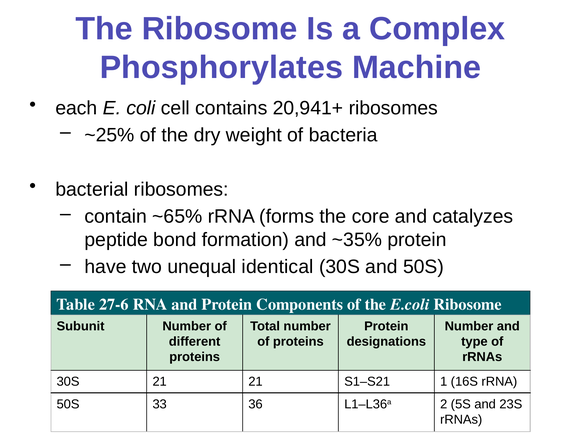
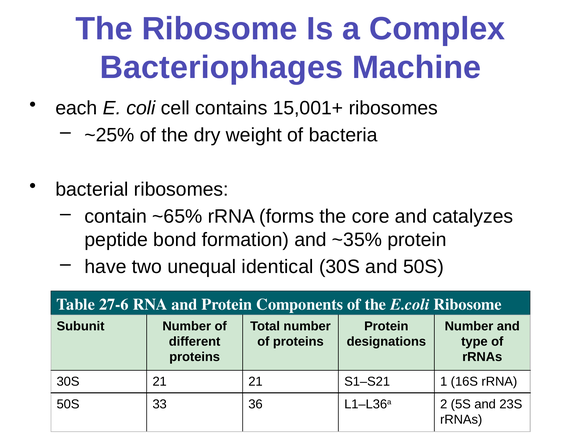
Phosphorylates: Phosphorylates -> Bacteriophages (221, 68)
20,941+: 20,941+ -> 15,001+ (308, 108)
